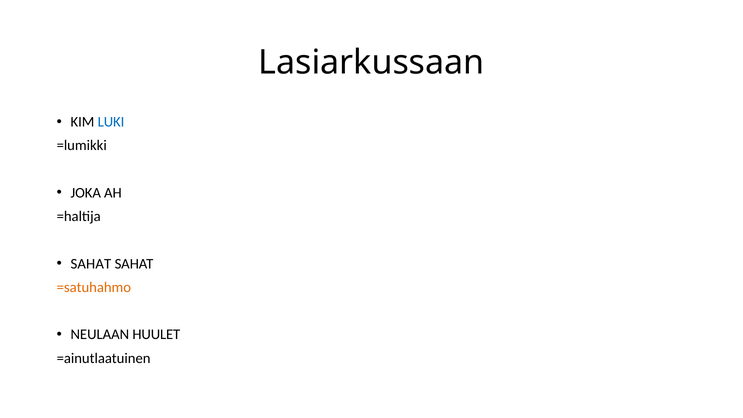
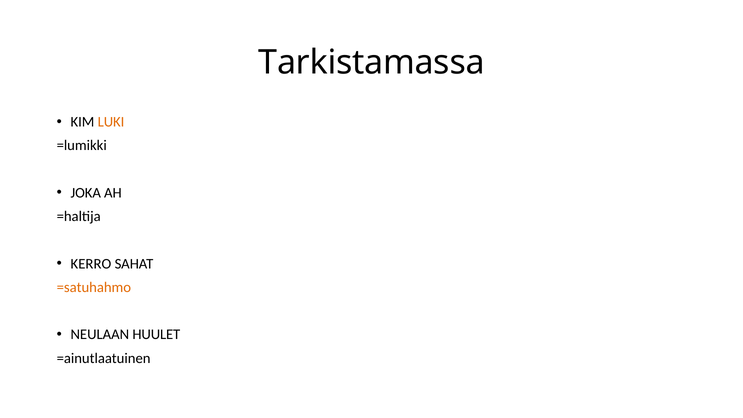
Lasiarkussaan: Lasiarkussaan -> Tarkistamassa (372, 62)
LUKI colour: blue -> orange (111, 122)
SAHAT: SAHAT -> KERRO (91, 264)
